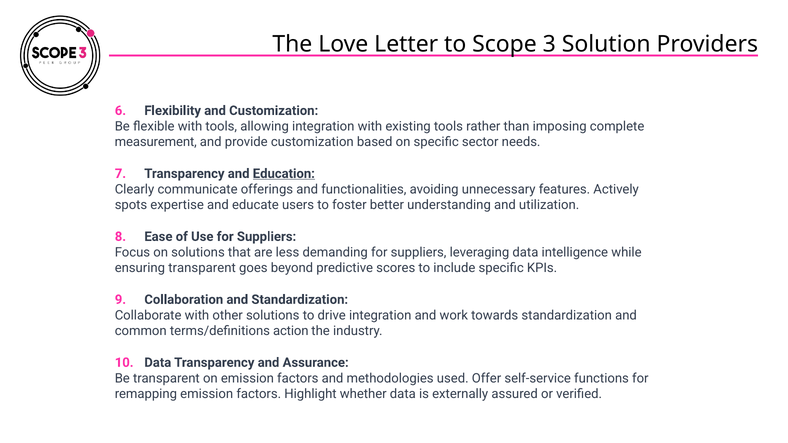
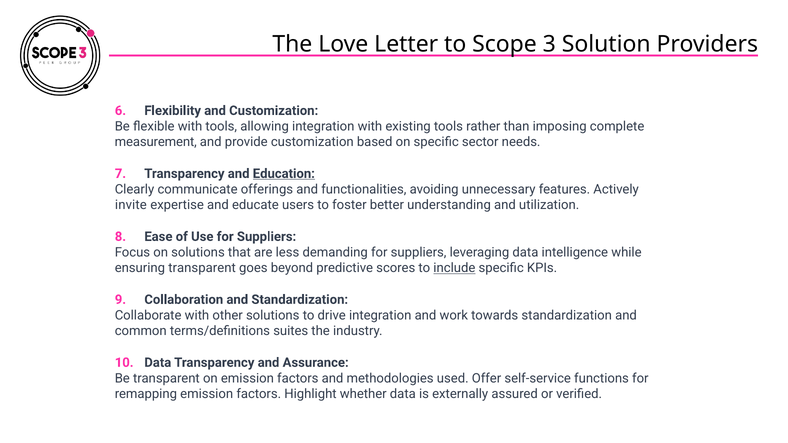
spots: spots -> invite (131, 205)
include underline: none -> present (454, 268)
action: action -> suites (291, 331)
